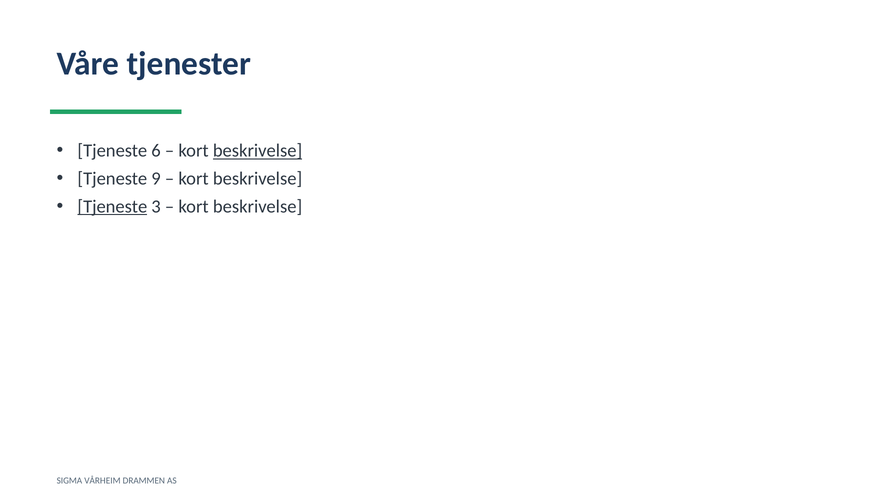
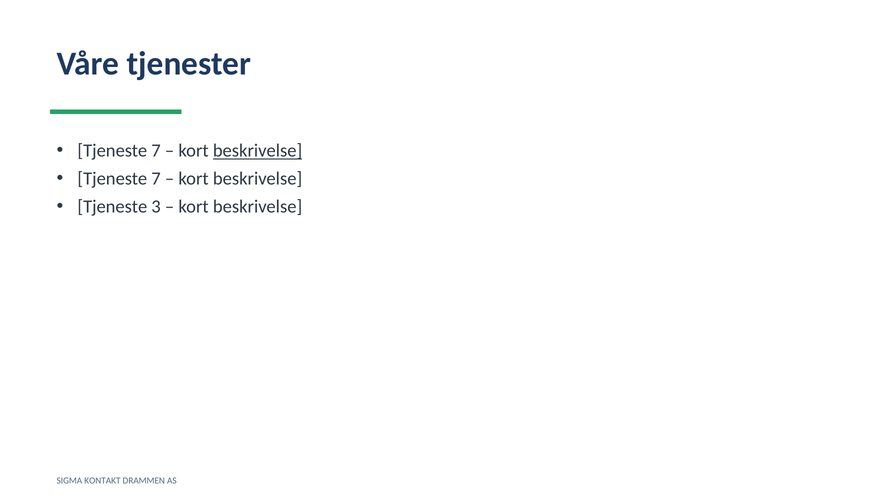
6: 6 -> 7 (156, 151)
9: 9 -> 7 (156, 179)
Tjeneste underline: present -> none (112, 206)
VÅRHEIM: VÅRHEIM -> KONTAKT (102, 480)
